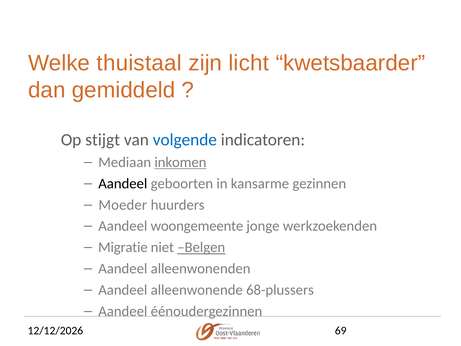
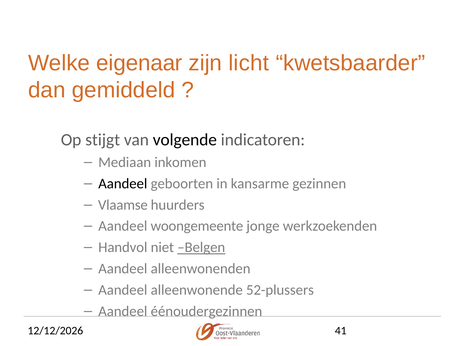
thuistaal: thuistaal -> eigenaar (139, 63)
volgende colour: blue -> black (185, 140)
inkomen underline: present -> none (180, 162)
Moeder: Moeder -> Vlaamse (123, 205)
Migratie: Migratie -> Handvol (123, 247)
68-plussers: 68-plussers -> 52-plussers (280, 290)
69: 69 -> 41 (341, 330)
